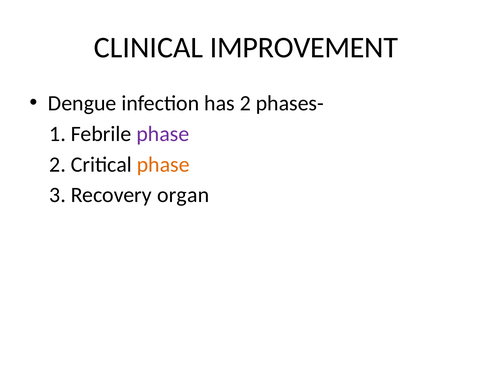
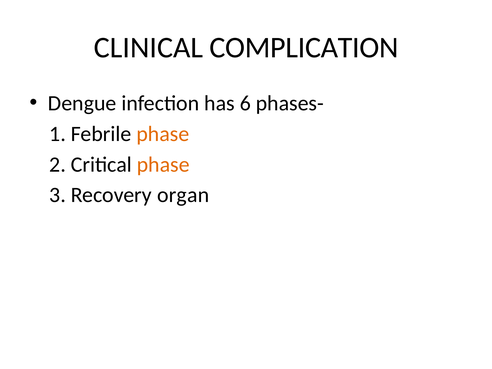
IMPROVEMENT: IMPROVEMENT -> COMPLICATION (304, 48)
has 2: 2 -> 6 (245, 103)
phase colour: purple -> orange (163, 134)
